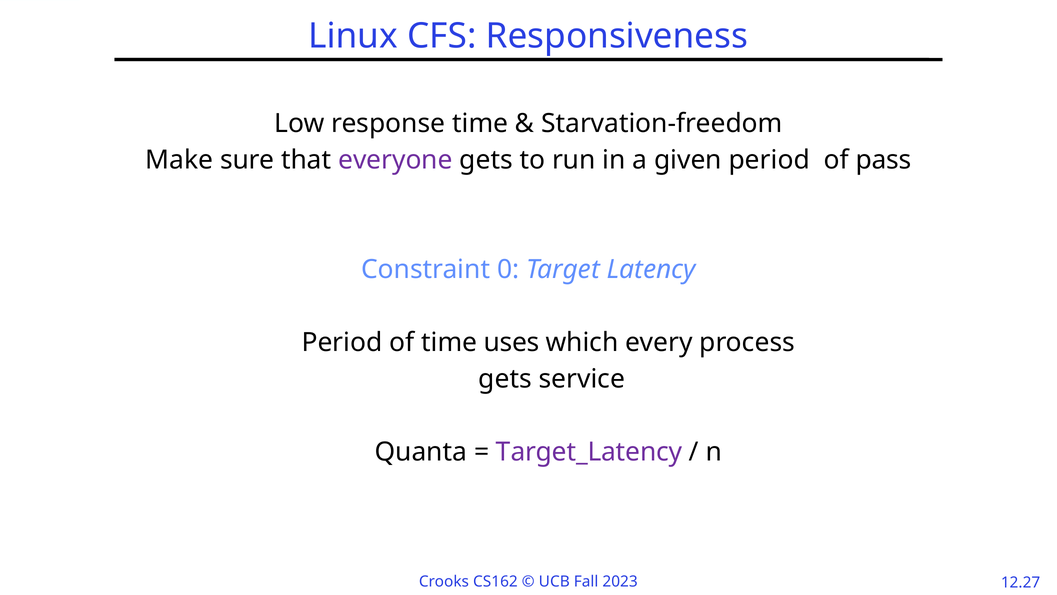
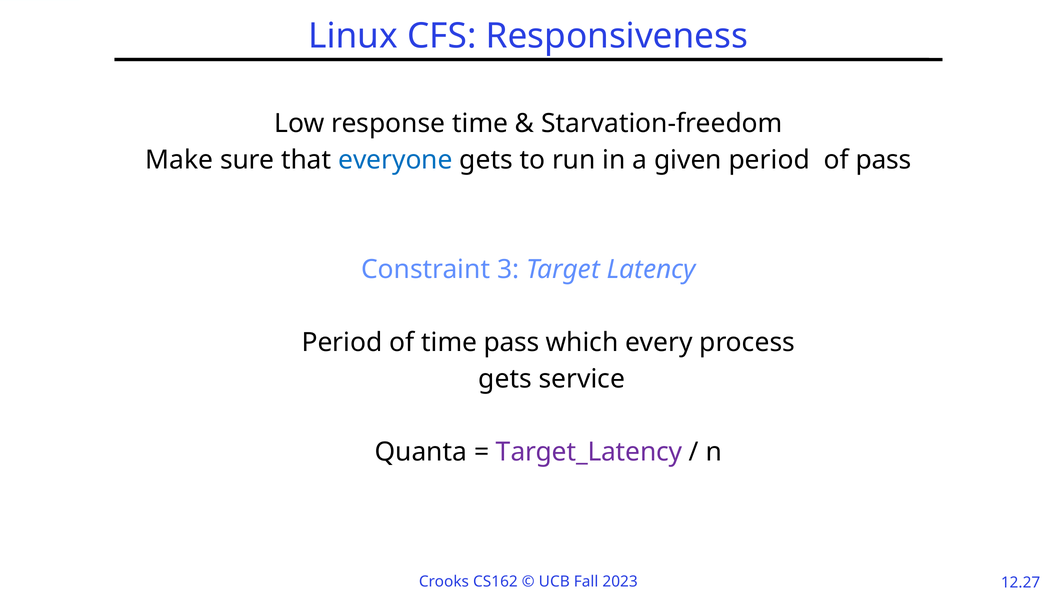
everyone colour: purple -> blue (395, 160)
0: 0 -> 3 (508, 269)
time uses: uses -> pass (512, 342)
